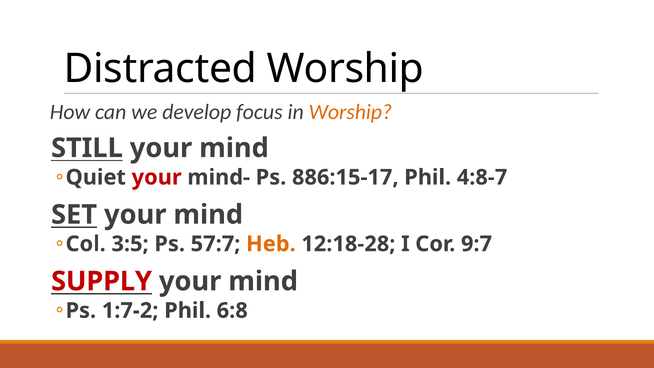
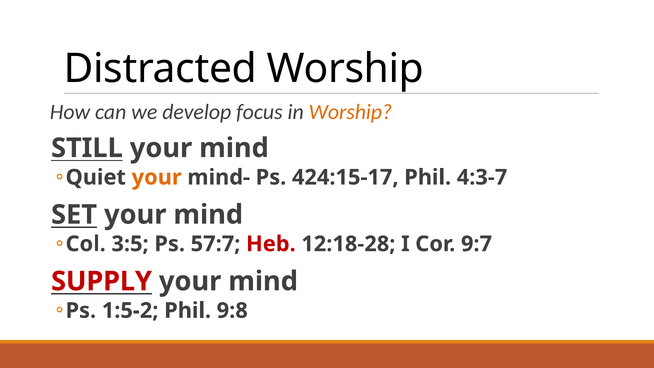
your colour: red -> orange (157, 177)
886:15-17: 886:15-17 -> 424:15-17 (345, 177)
4:8-7: 4:8-7 -> 4:3-7 (482, 177)
Heb colour: orange -> red (271, 244)
1:7-2: 1:7-2 -> 1:5-2 (130, 310)
6:8: 6:8 -> 9:8 (232, 310)
